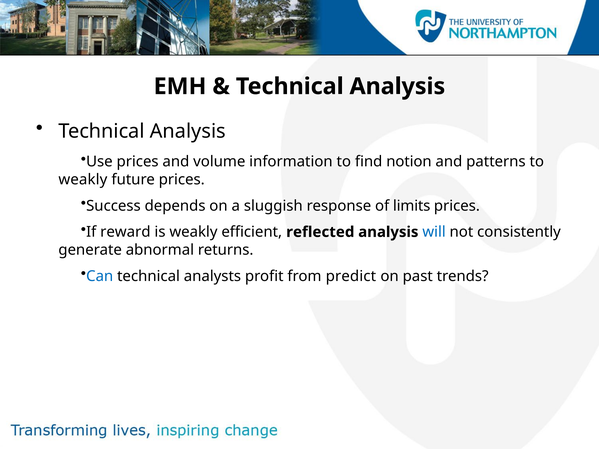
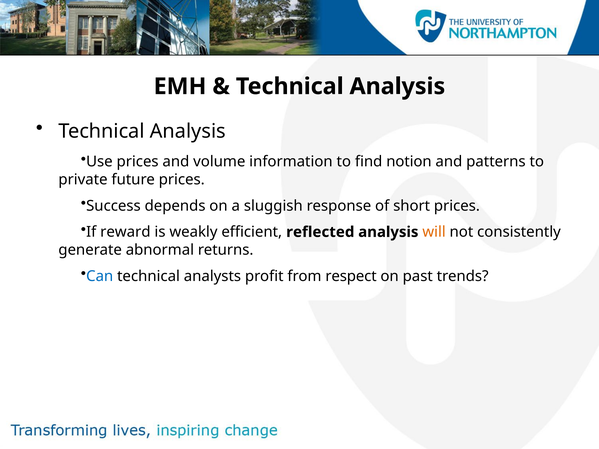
weakly: weakly -> private (83, 180)
limits: limits -> short (412, 206)
will colour: blue -> orange (434, 232)
predict: predict -> respect (351, 276)
